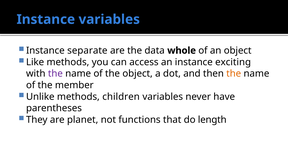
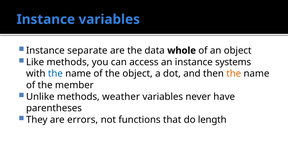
exciting: exciting -> systems (233, 62)
the colour: purple -> blue (55, 74)
children: children -> weather (121, 97)
planet: planet -> errors (83, 120)
